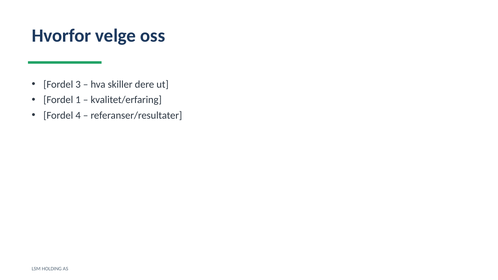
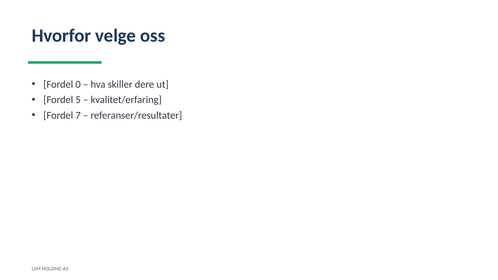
3: 3 -> 0 (78, 84)
1: 1 -> 5 (78, 100)
4: 4 -> 7 (78, 115)
